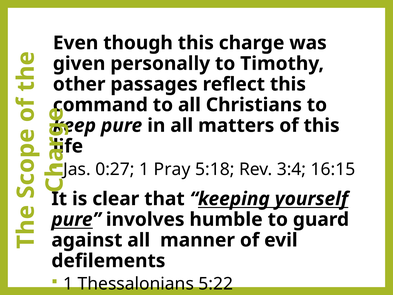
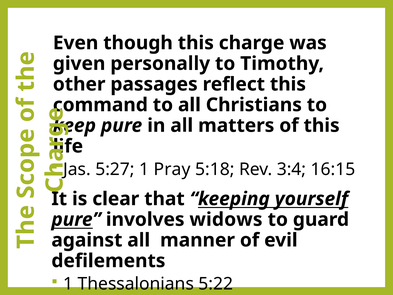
0:27: 0:27 -> 5:27 (115, 169)
humble: humble -> widows (226, 219)
